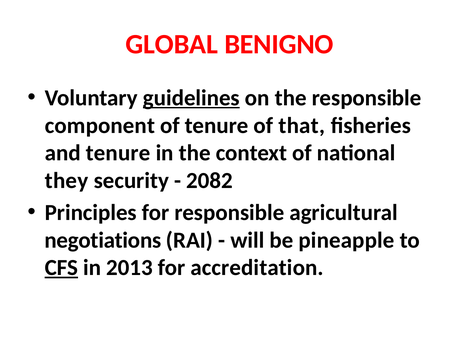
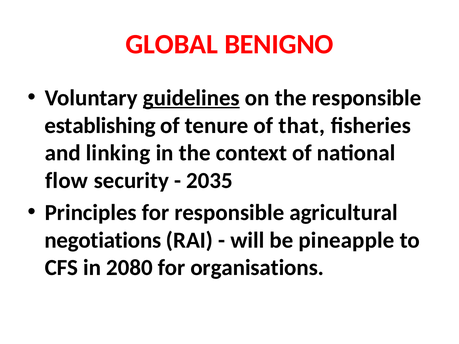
component: component -> establishing (100, 126)
and tenure: tenure -> linking (118, 153)
they: they -> flow (67, 181)
2082: 2082 -> 2035 (209, 181)
CFS underline: present -> none (61, 268)
2013: 2013 -> 2080 (129, 268)
accreditation: accreditation -> organisations (257, 268)
